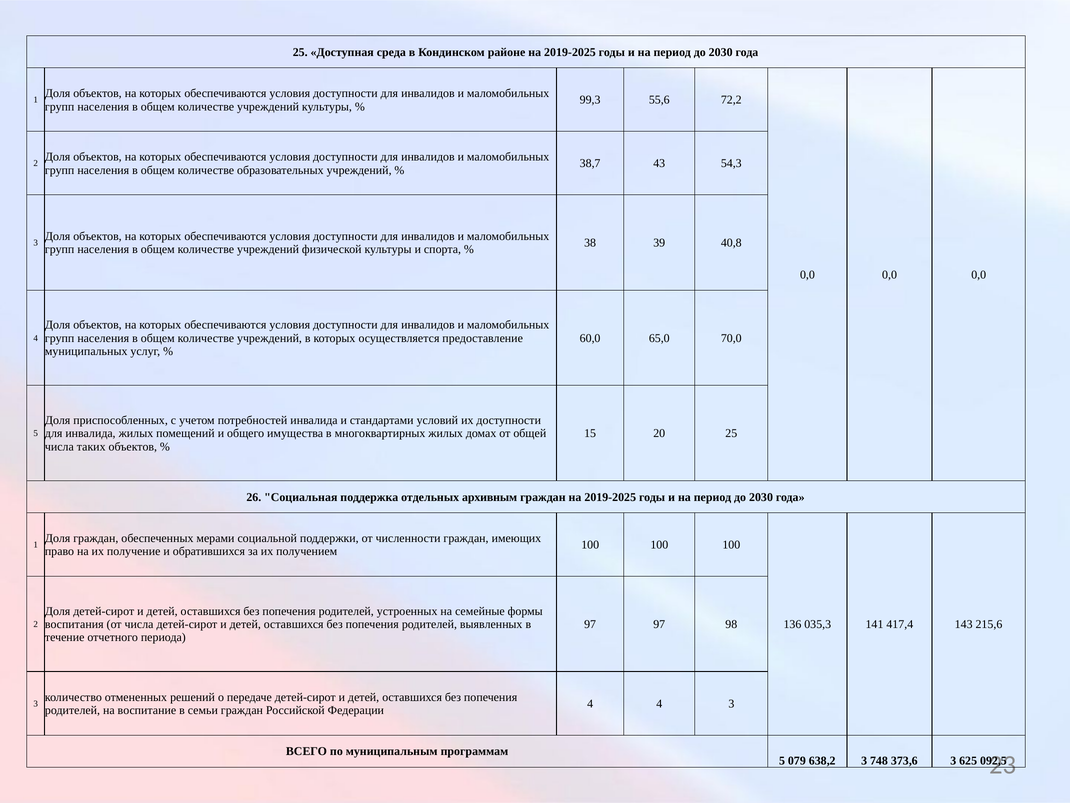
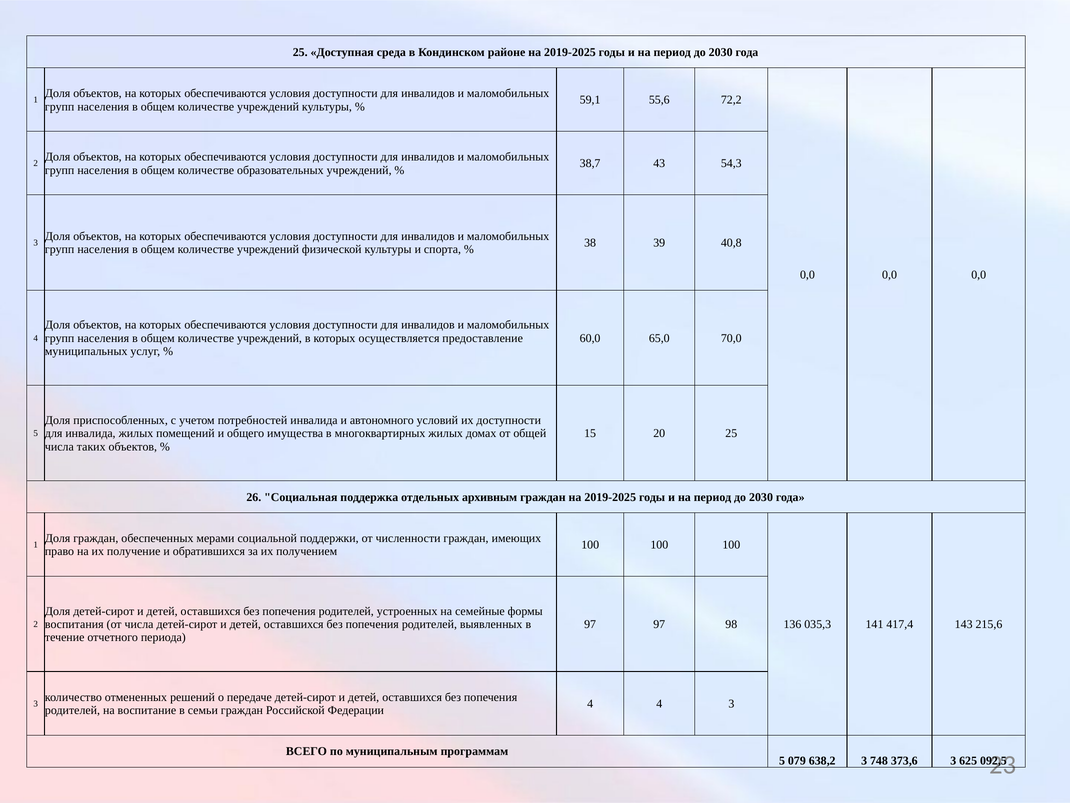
99,3: 99,3 -> 59,1 (590, 100)
стандартами: стандартами -> автономного (382, 420)
